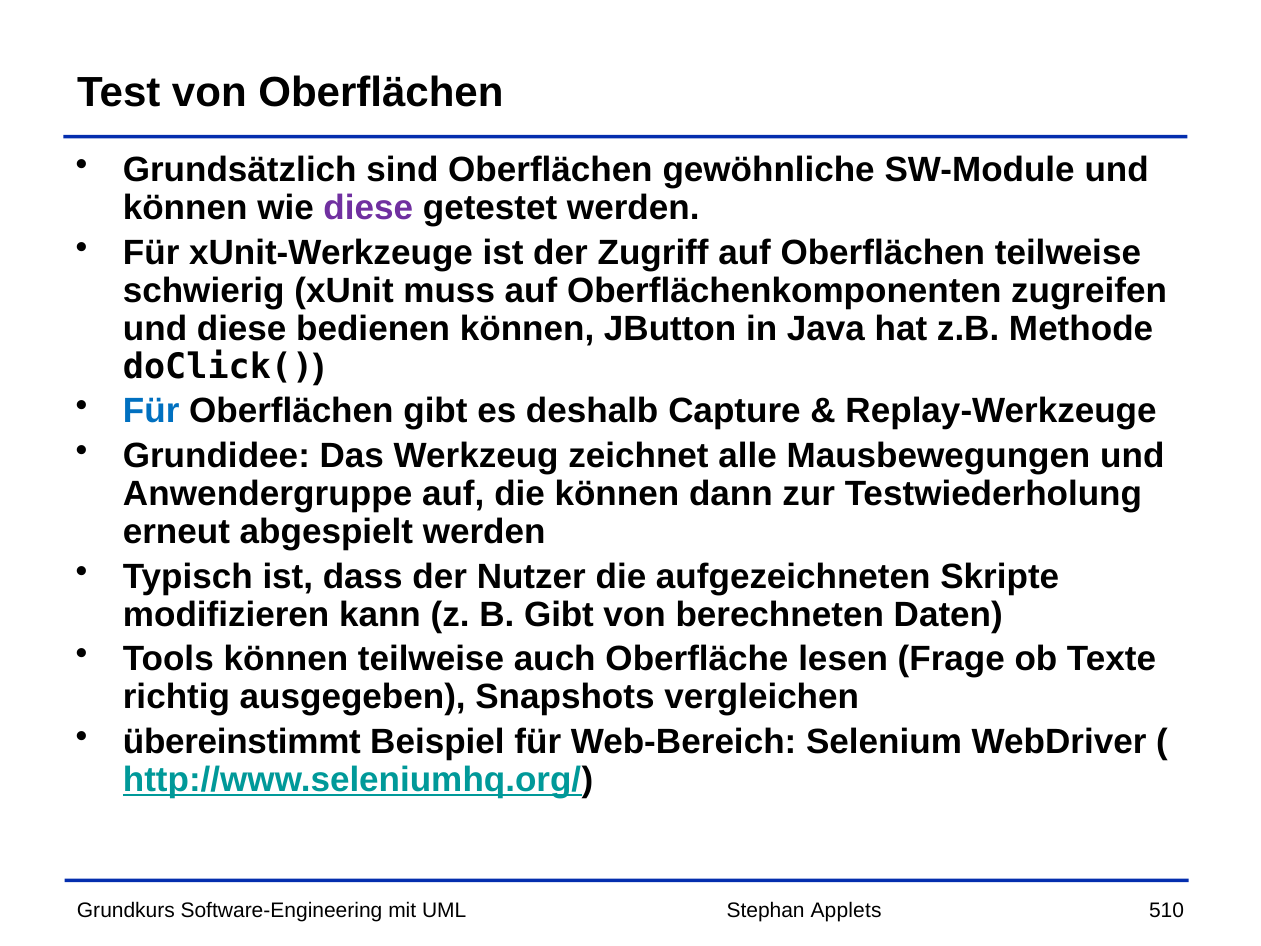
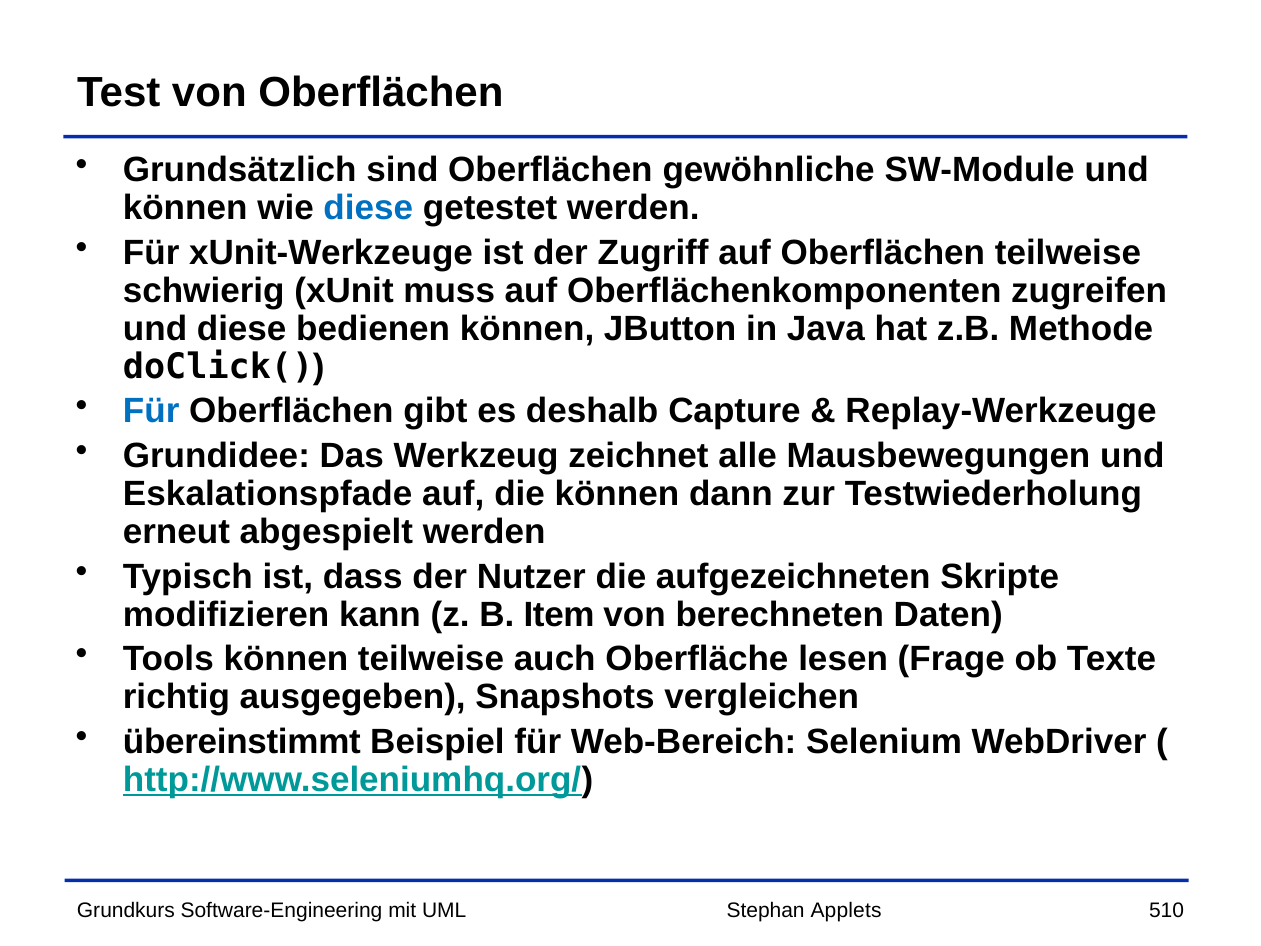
diese colour: purple -> blue (368, 208)
Anwendergruppe: Anwendergruppe -> Eskalationspfade (268, 494)
B Gibt: Gibt -> Item (559, 614)
